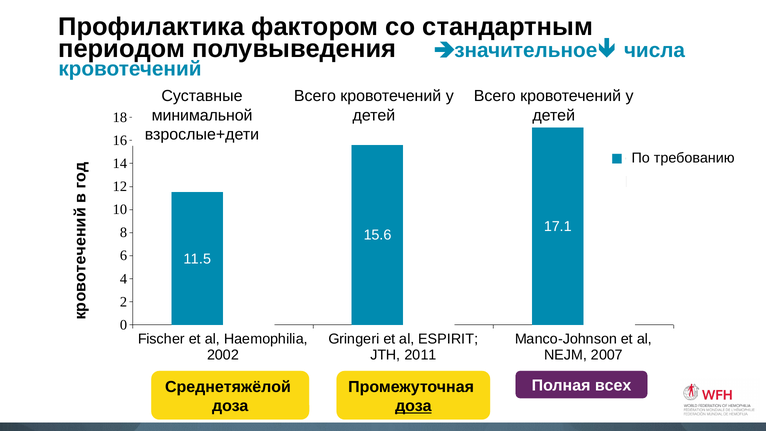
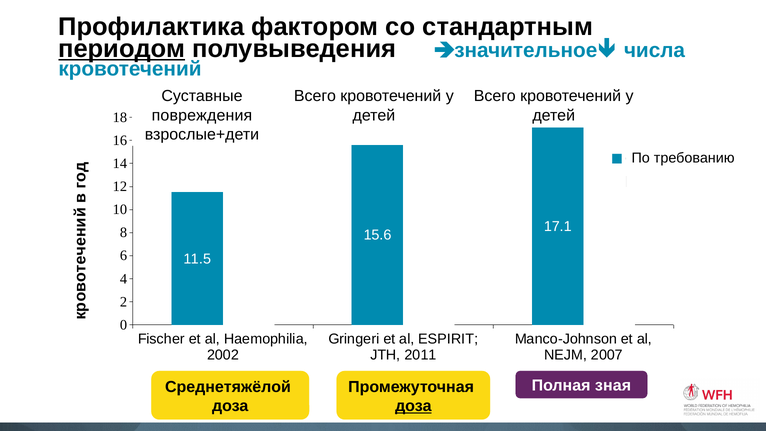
периодом underline: none -> present (122, 49)
минимальной: минимальной -> повреждения (202, 115)
всех: всех -> зная (613, 386)
